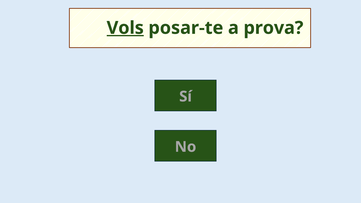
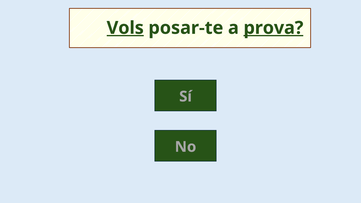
prova underline: none -> present (273, 28)
